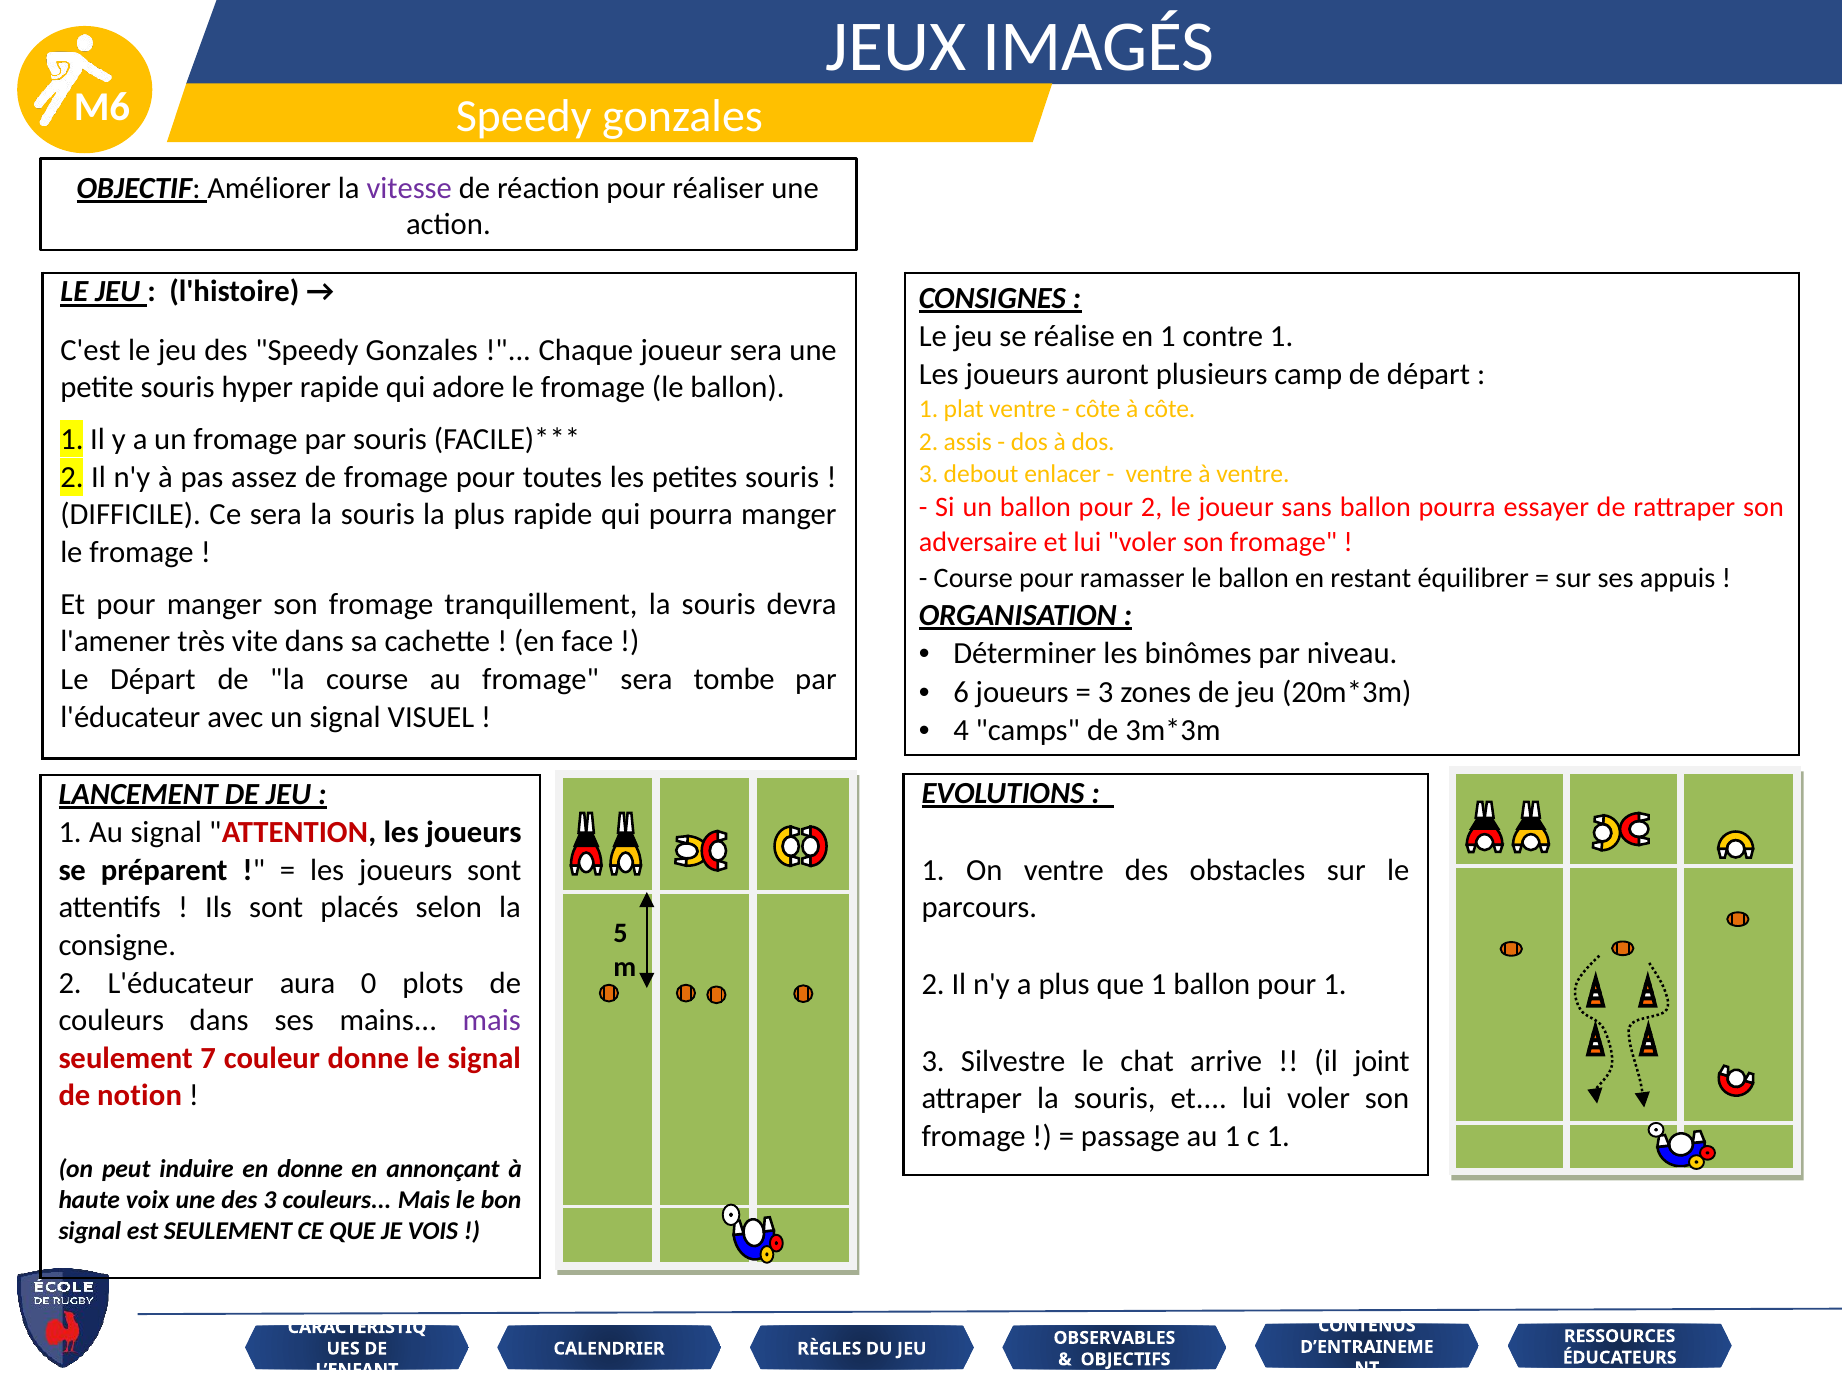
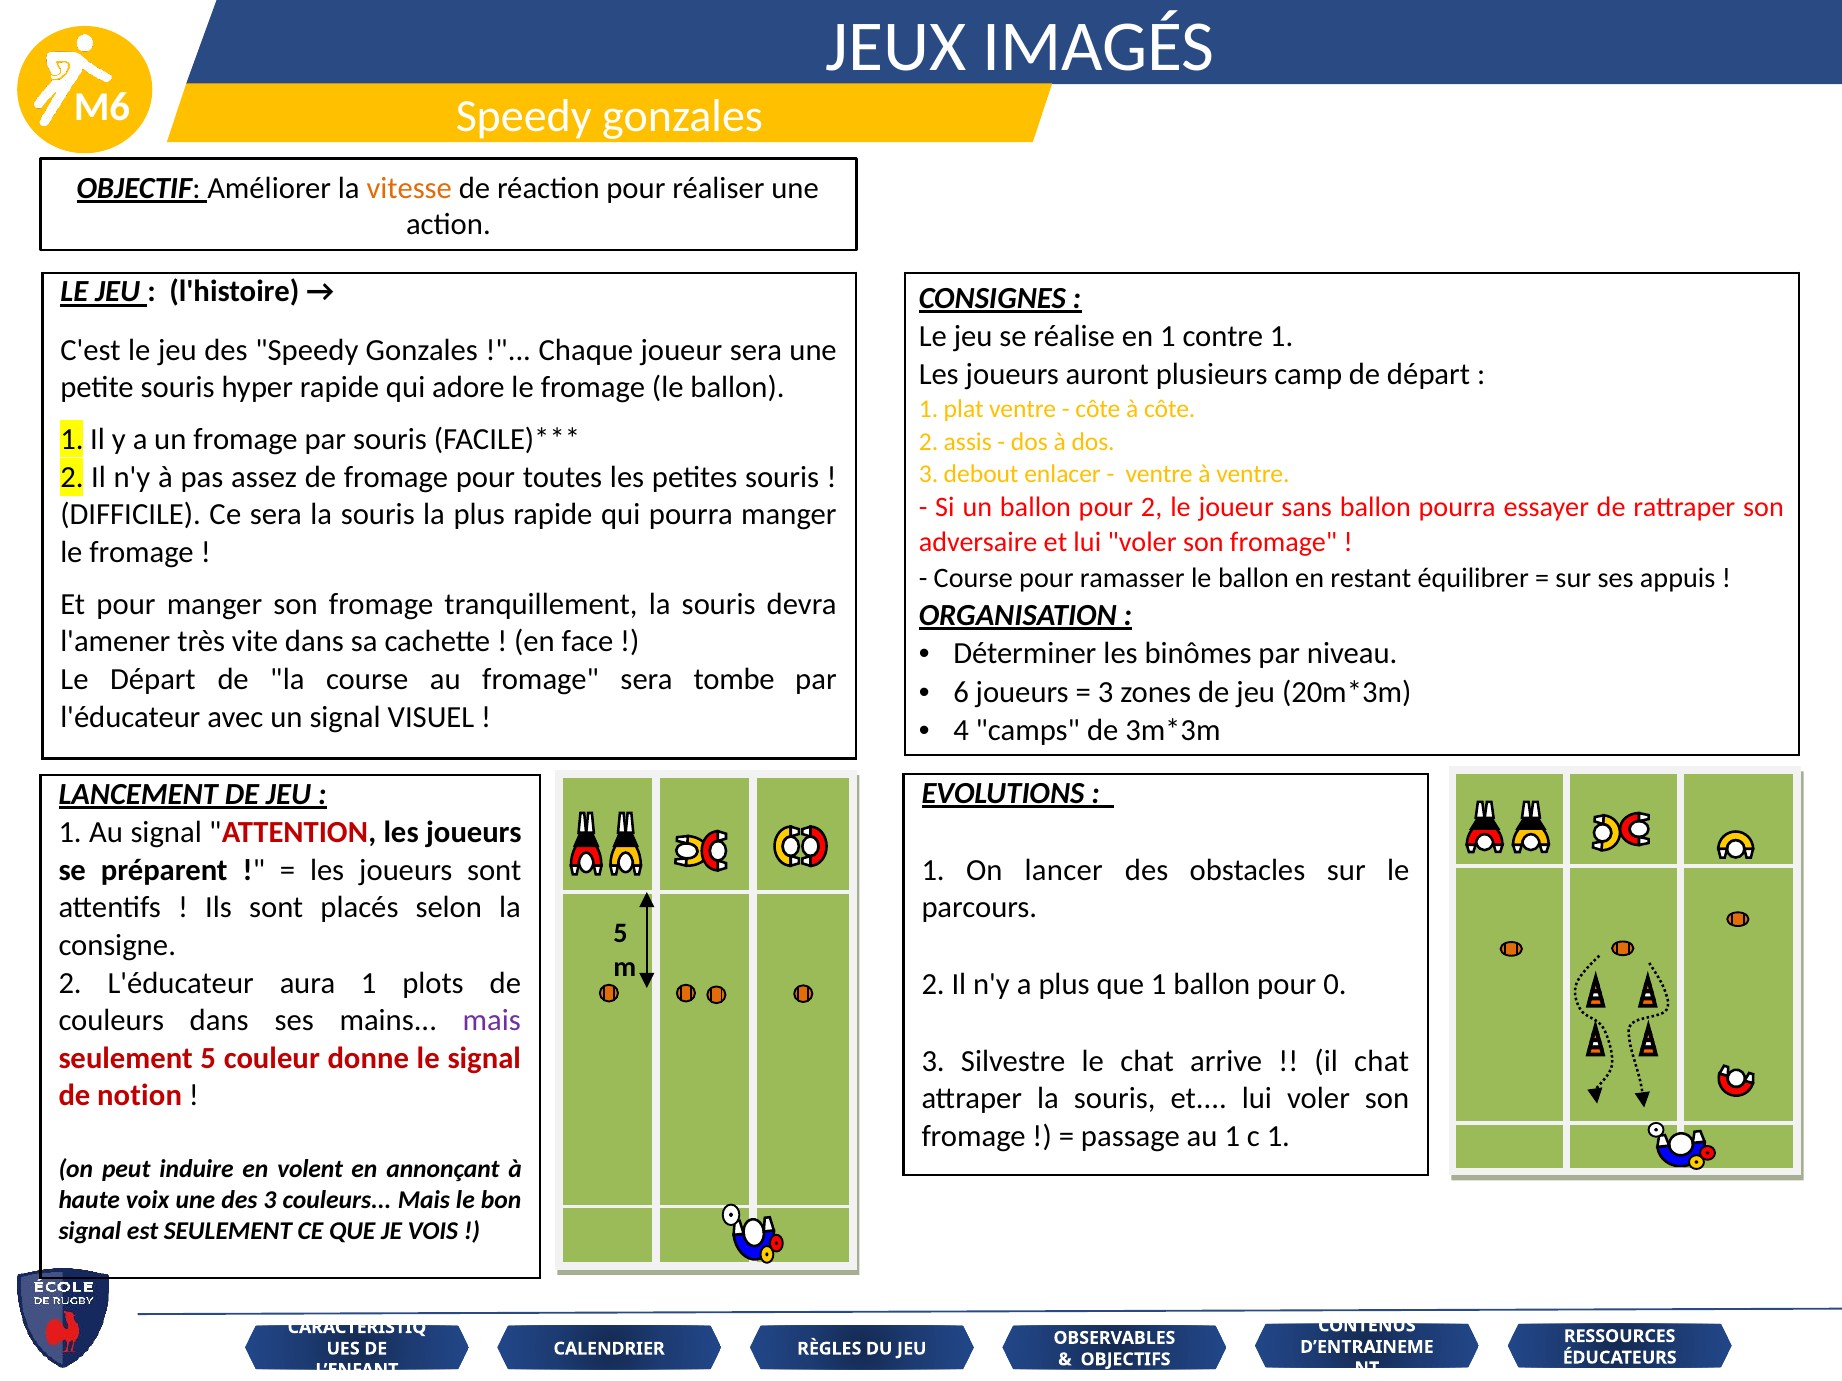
vitesse colour: purple -> orange (409, 188)
On ventre: ventre -> lancer (1064, 870)
aura 0: 0 -> 1 (369, 984)
pour 1: 1 -> 0 (1335, 985)
seulement 7: 7 -> 5 (208, 1059)
il joint: joint -> chat (1382, 1062)
en donne: donne -> volent (310, 1170)
